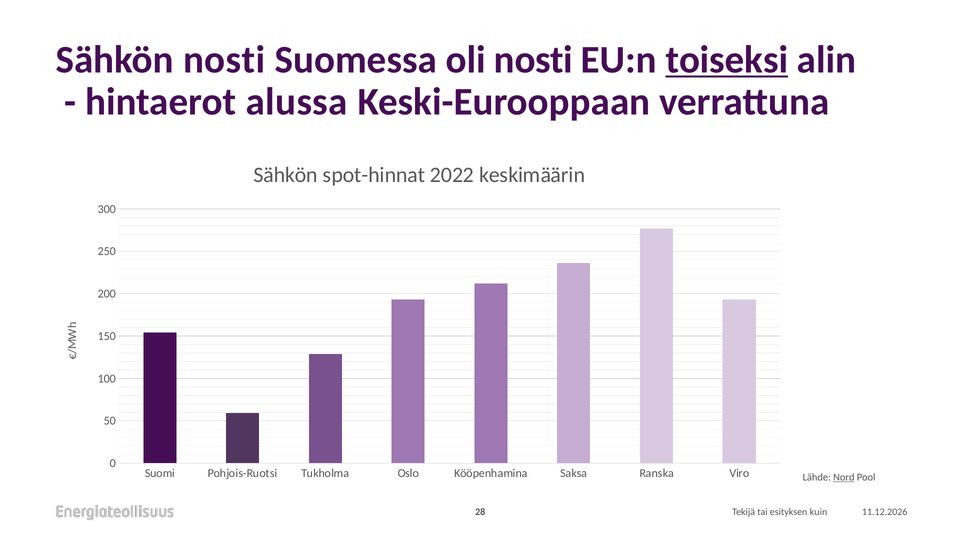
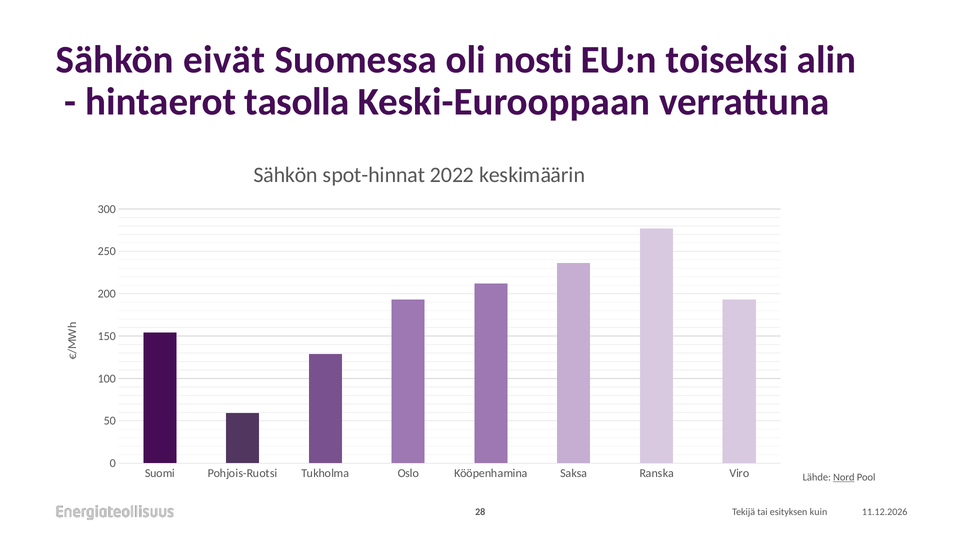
Sähkön nosti: nosti -> eivät (224, 60)
toiseksi underline: present -> none (727, 60)
alussa: alussa -> tasolla (297, 102)
